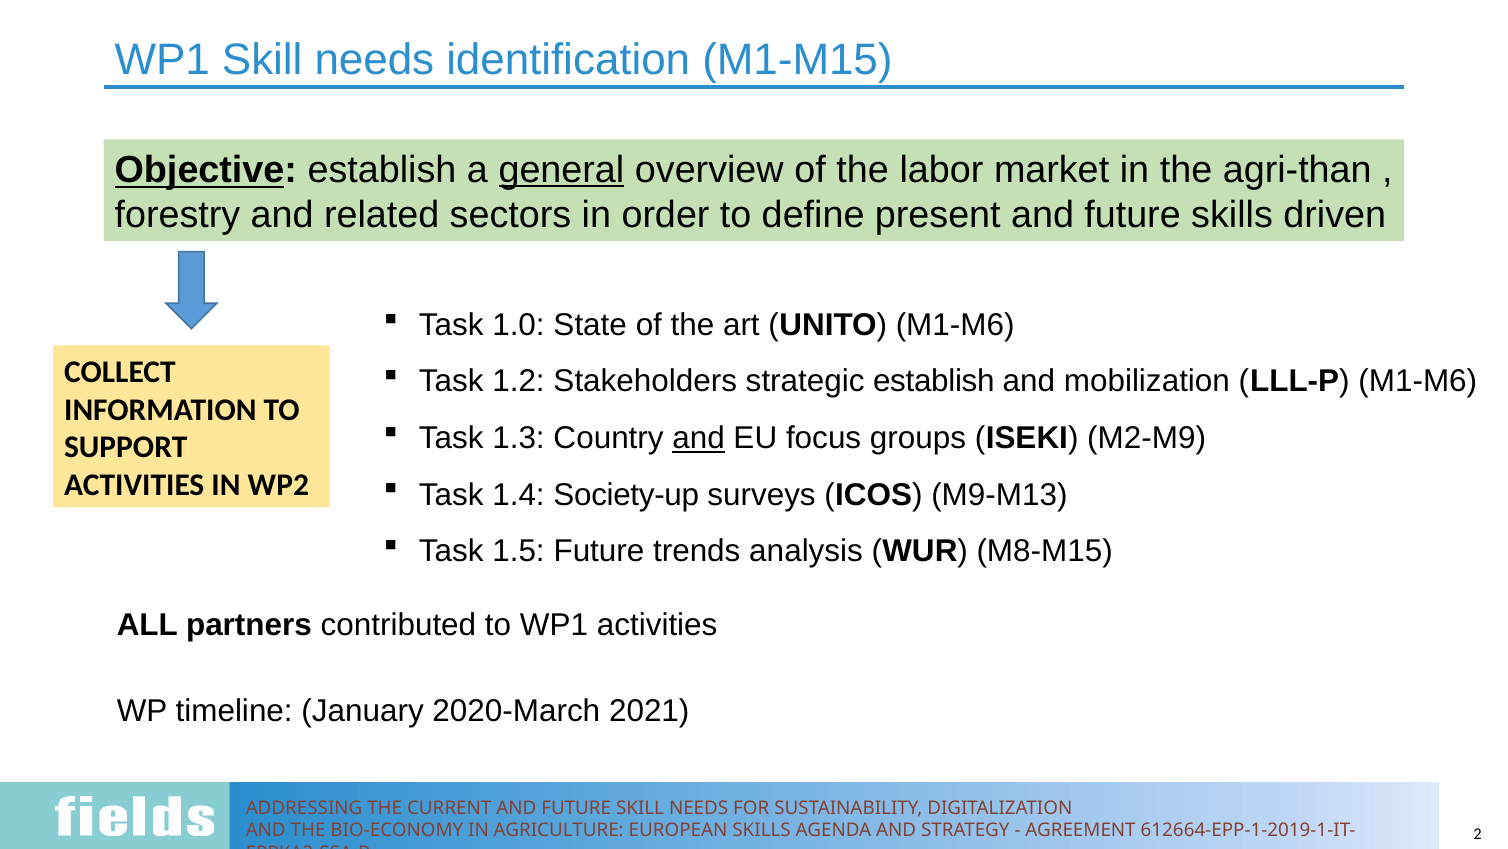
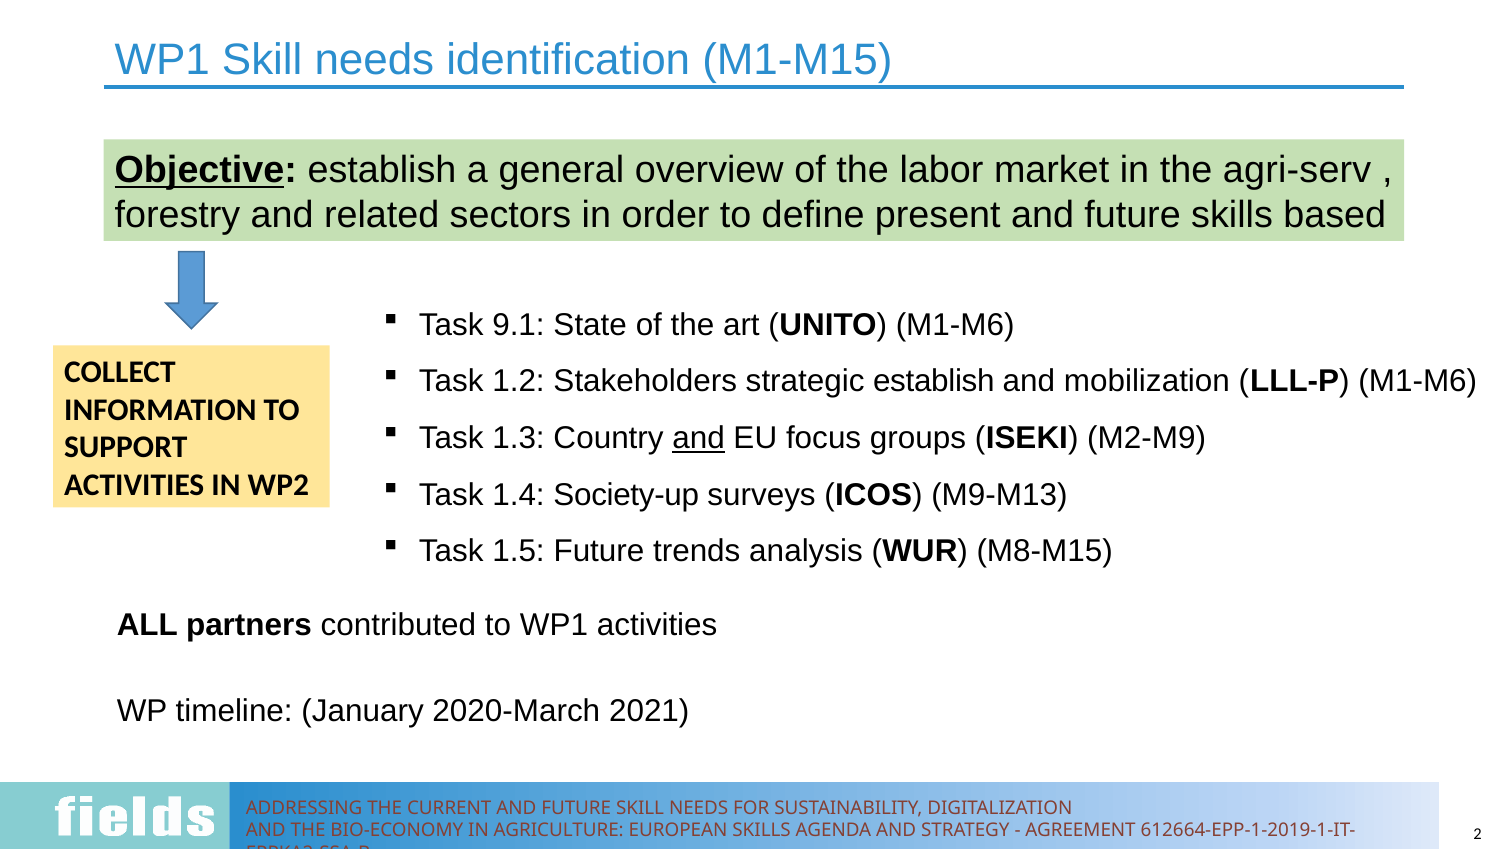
general underline: present -> none (561, 170)
agri-than: agri-than -> agri-serv (1297, 170)
driven: driven -> based (1335, 215)
1.0: 1.0 -> 9.1 (518, 325)
